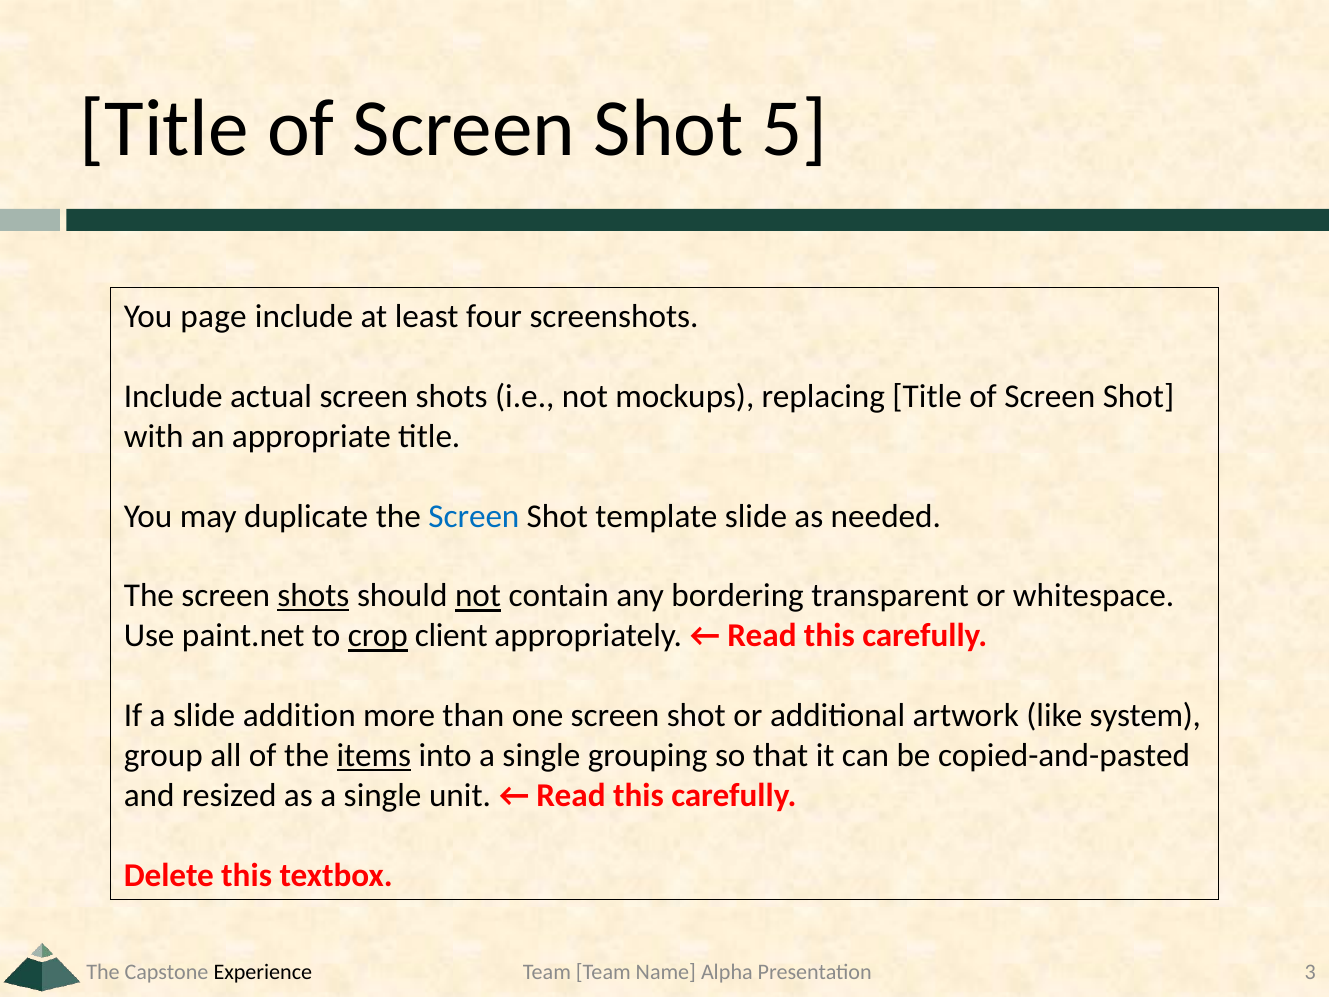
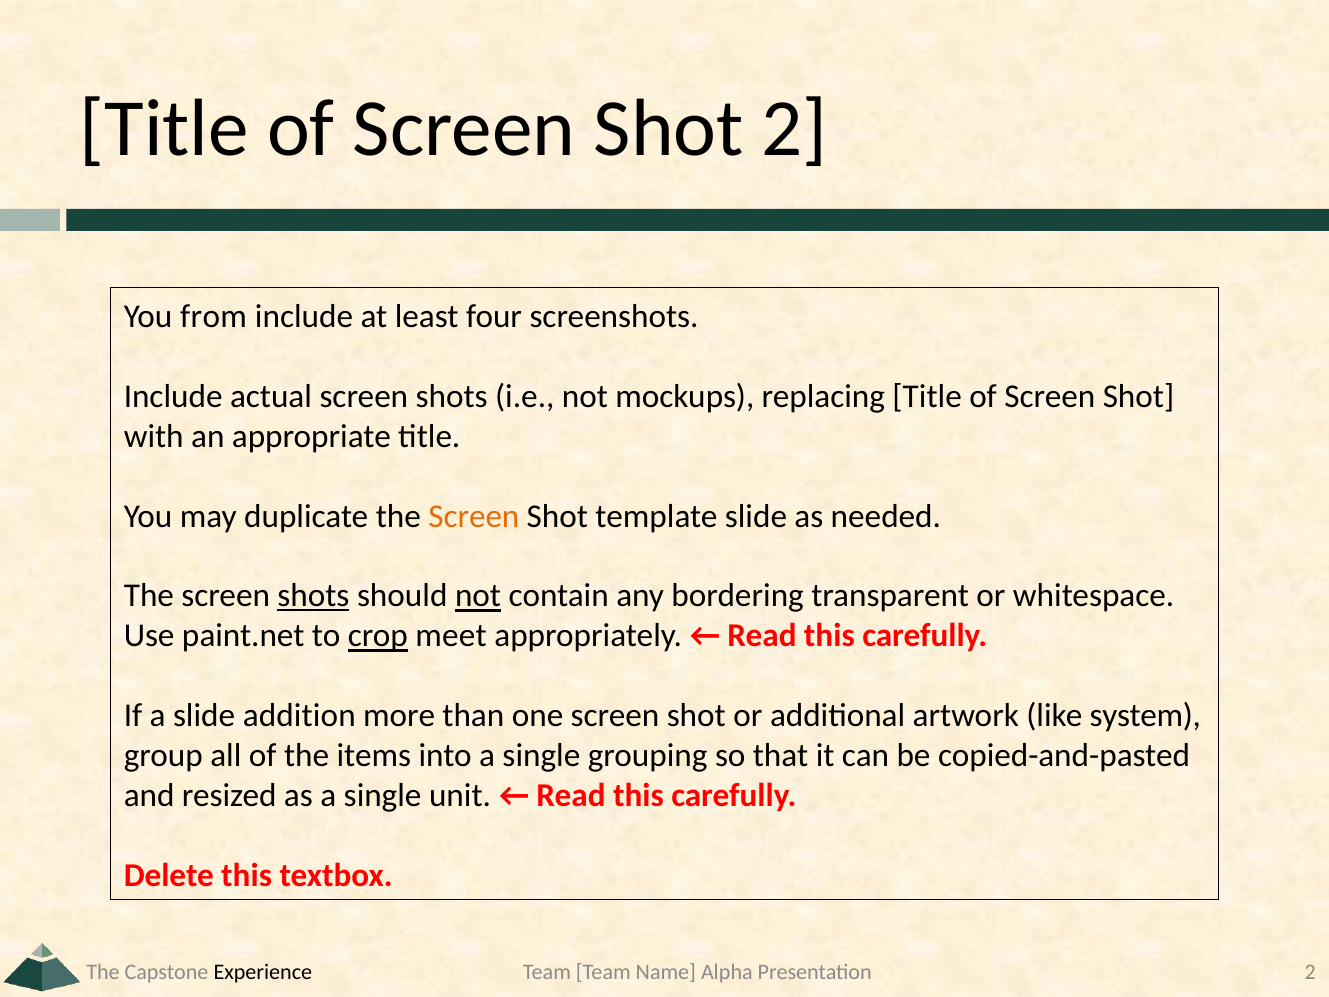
Shot 5: 5 -> 2 (795, 129)
page: page -> from (214, 317)
Screen colour: blue -> orange (474, 516)
client: client -> meet (451, 636)
items underline: present -> none (374, 755)
Presentation 3: 3 -> 2 (1310, 971)
